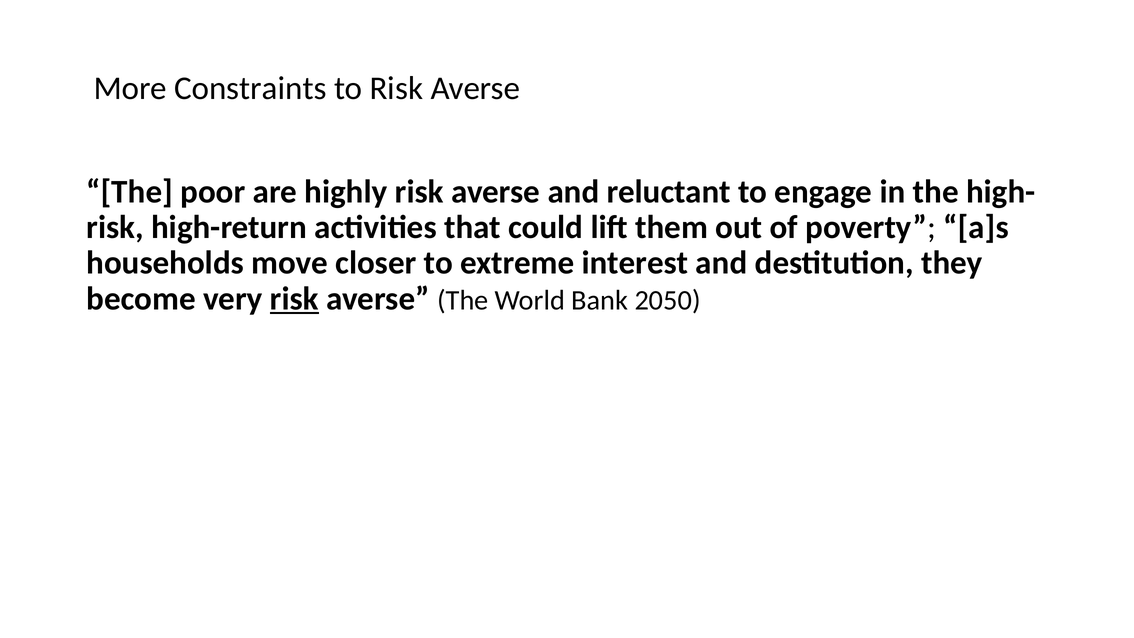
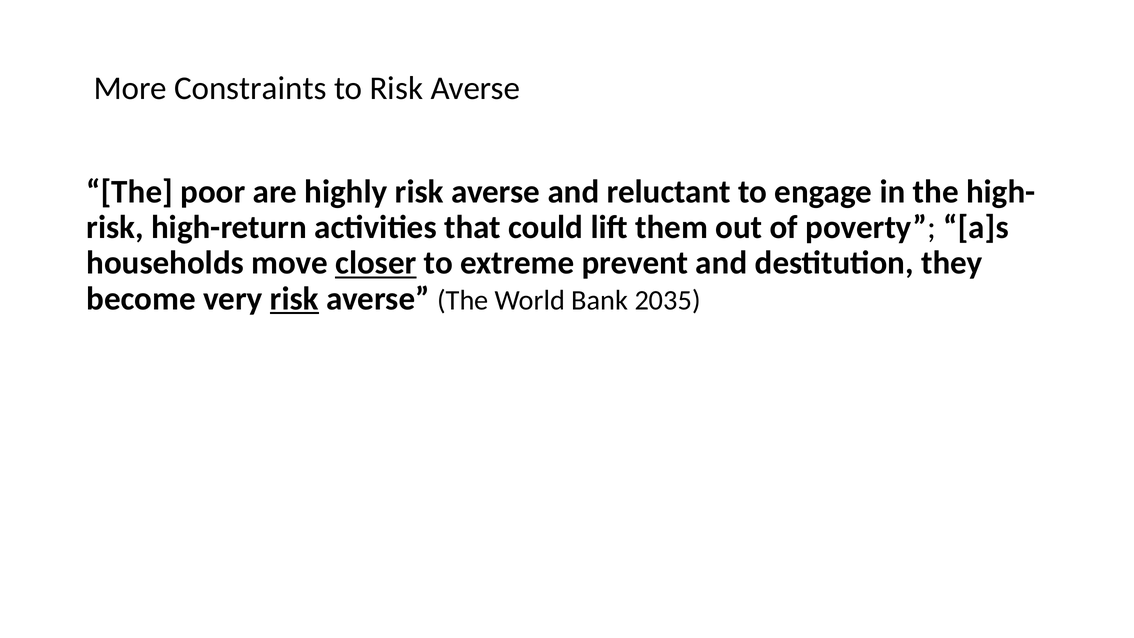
closer underline: none -> present (376, 263)
interest: interest -> prevent (635, 263)
2050: 2050 -> 2035 (668, 300)
